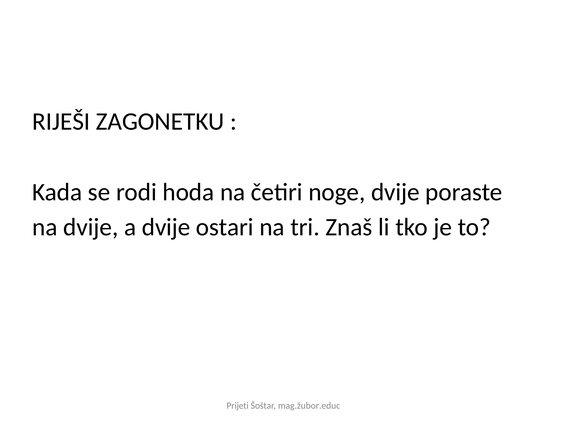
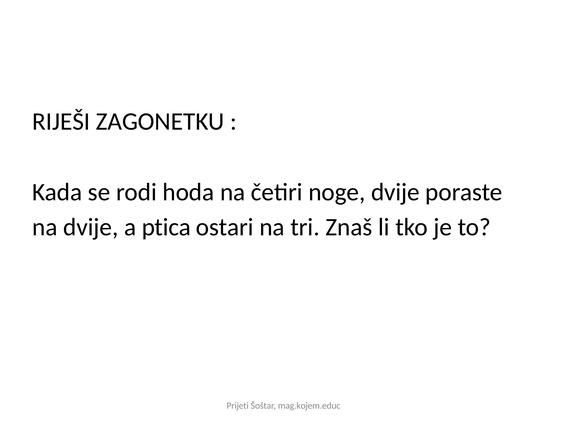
a dvije: dvije -> ptica (166, 227)
mag.žubor.educ: mag.žubor.educ -> mag.kojem.educ (309, 406)
